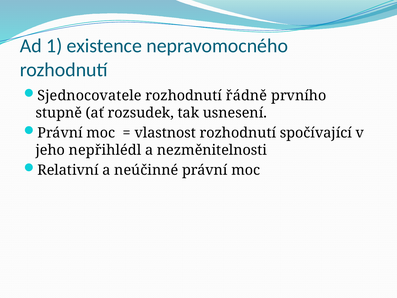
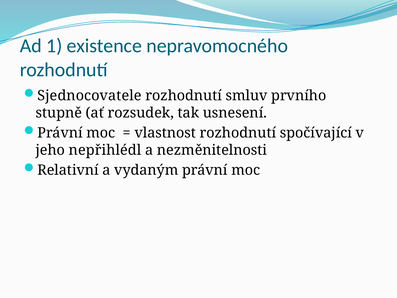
řádně: řádně -> smluv (247, 96)
neúčinné: neúčinné -> vydaným (146, 170)
